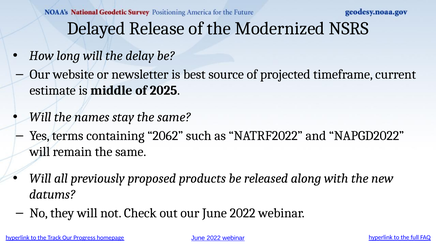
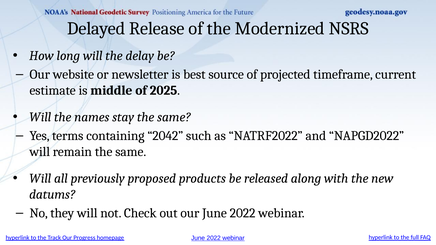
2062: 2062 -> 2042 (165, 136)
